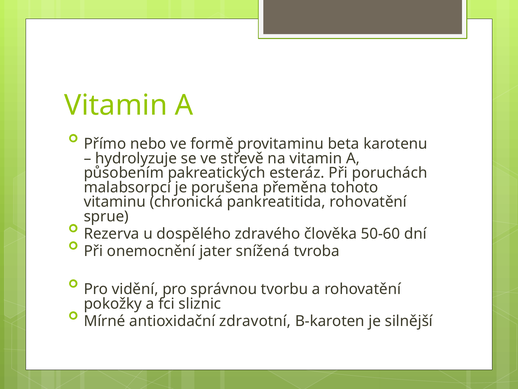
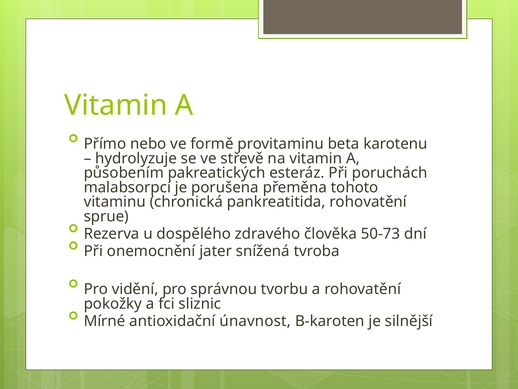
50-60: 50-60 -> 50-73 (381, 233)
zdravotní: zdravotní -> únavnost (255, 321)
